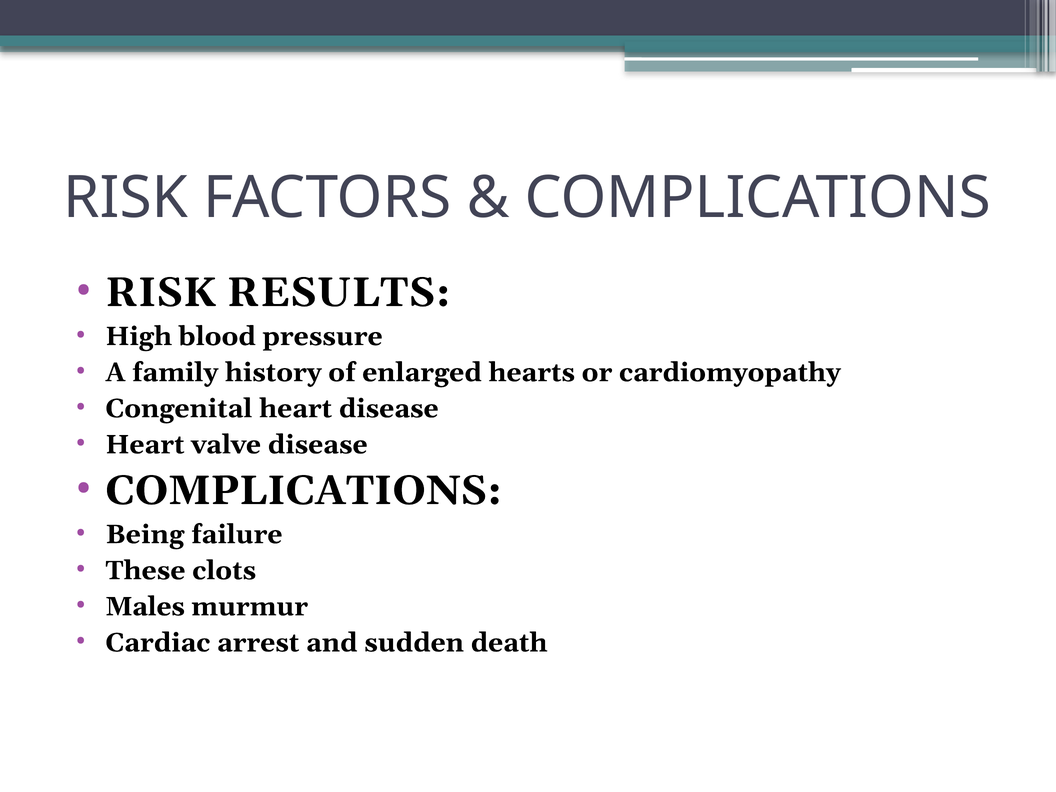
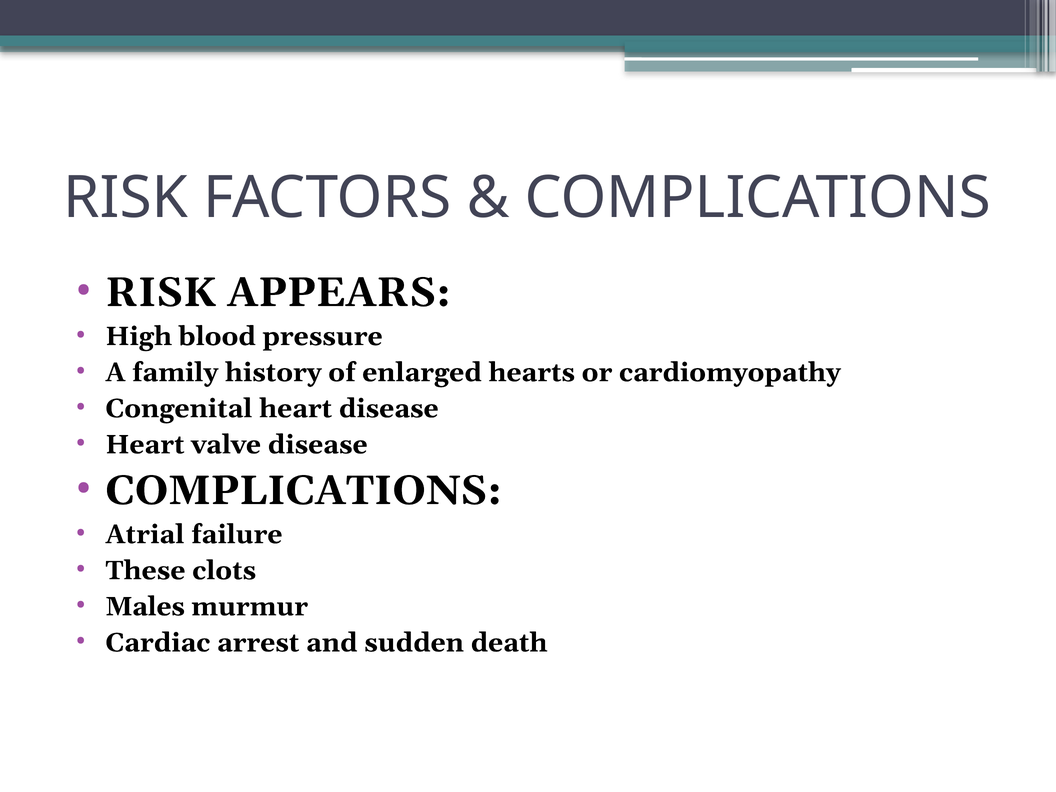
RESULTS: RESULTS -> APPEARS (339, 292)
Being: Being -> Atrial (145, 534)
